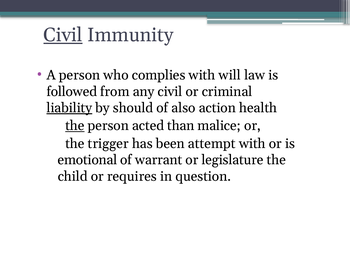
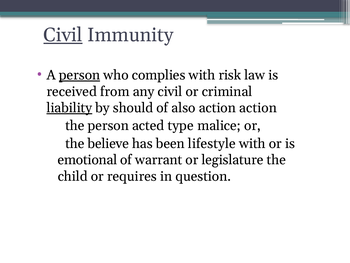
person underline: none -> present (80, 75)
will: will -> risk (230, 75)
followed: followed -> received (72, 91)
action health: health -> action (258, 108)
the underline: present -> none (75, 126)
than: than -> type (181, 126)
trigger: trigger -> believe (108, 143)
attempt: attempt -> lifestyle (212, 143)
